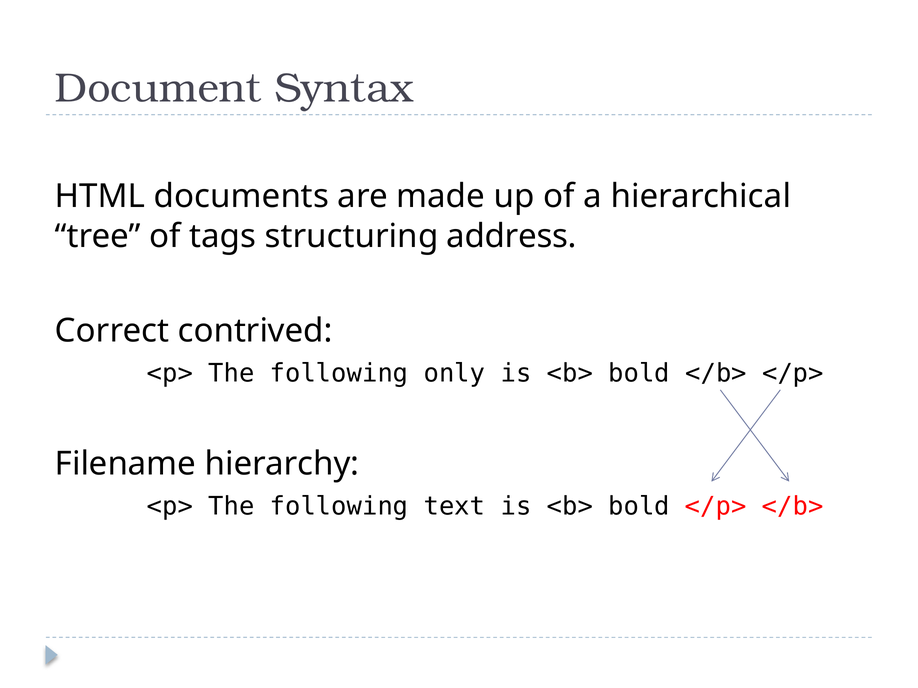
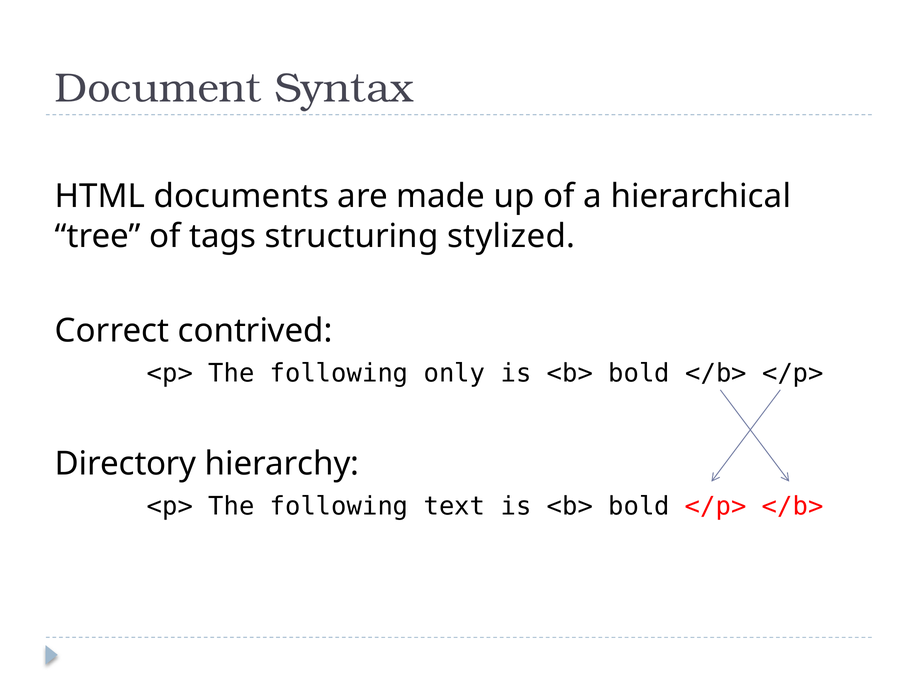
address: address -> stylized (511, 236)
Filename: Filename -> Directory (126, 464)
